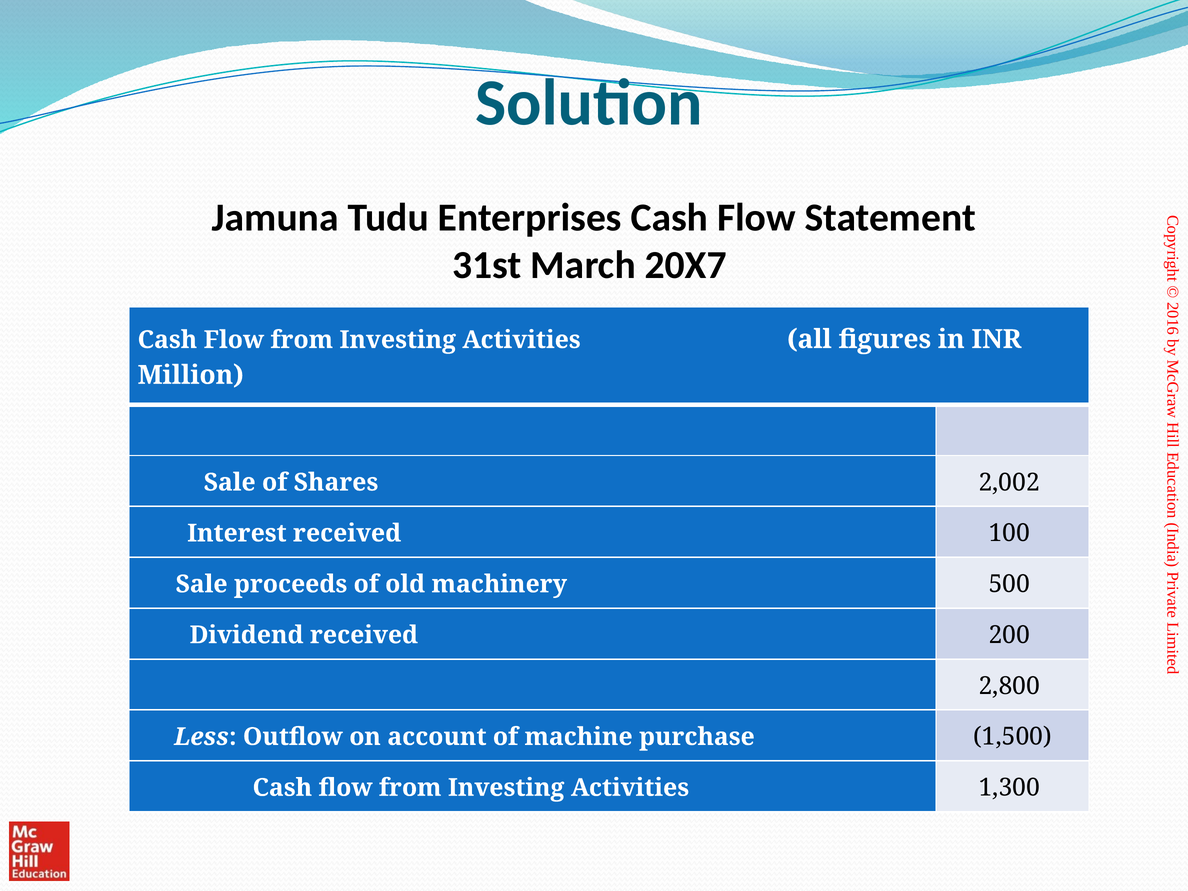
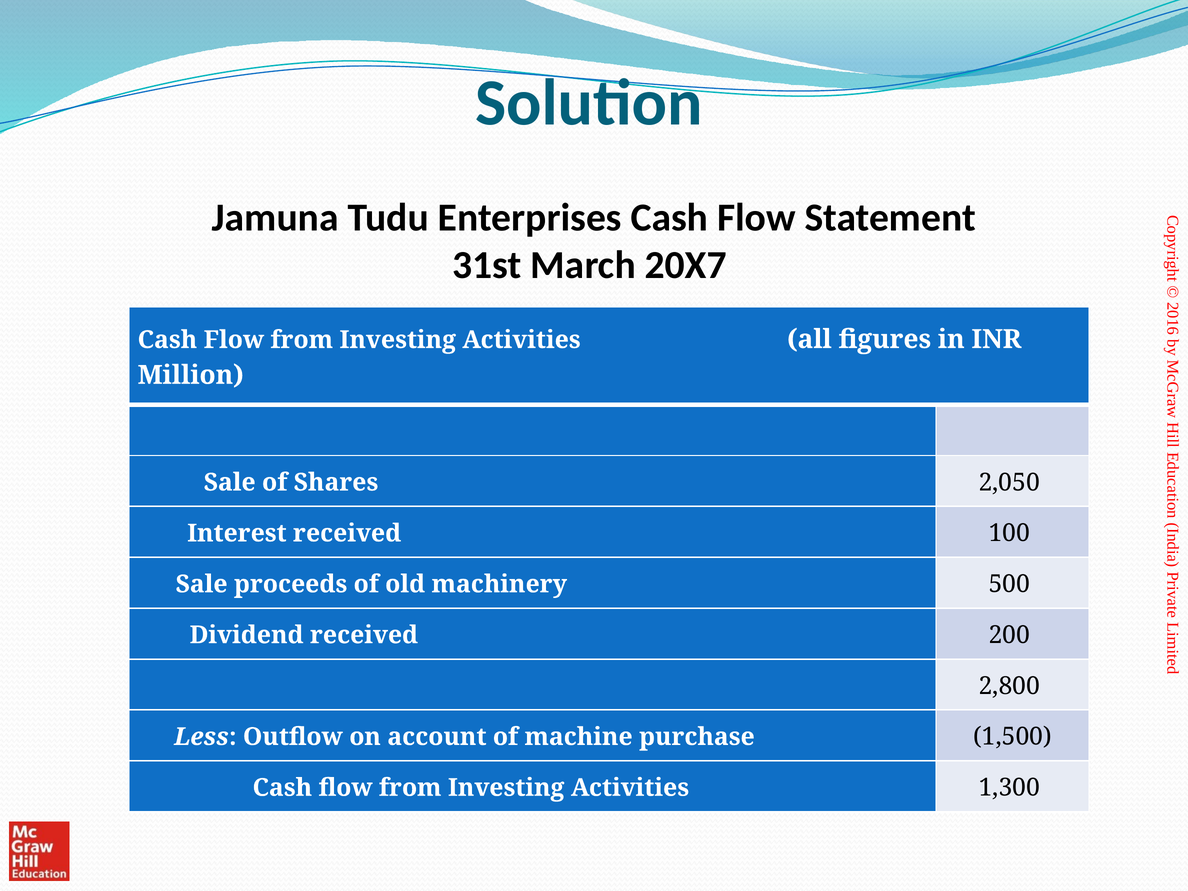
2,002: 2,002 -> 2,050 (1009, 482)
